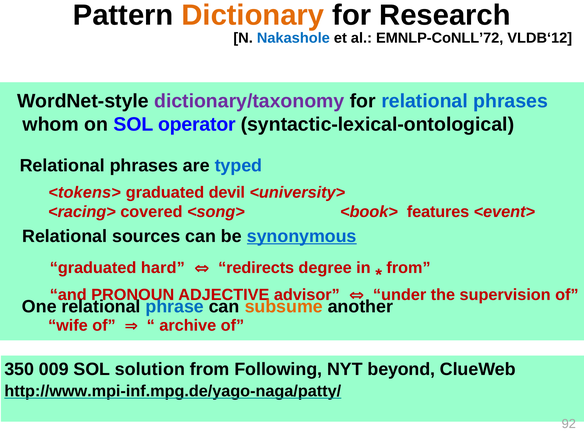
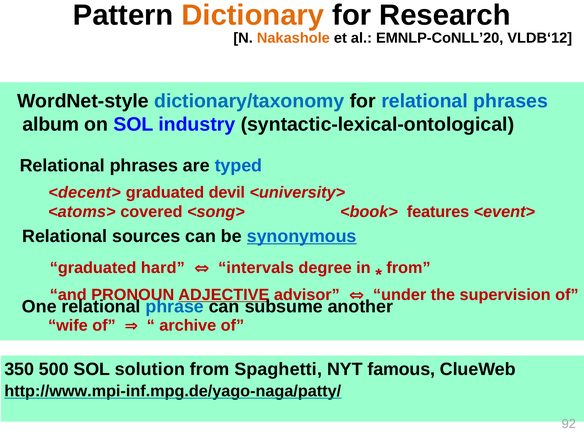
Nakashole colour: blue -> orange (293, 38)
EMNLP-CoNLL’72: EMNLP-CoNLL’72 -> EMNLP-CoNLL’20 (440, 38)
dictionary/taxonomy colour: purple -> blue (249, 101)
whom: whom -> album (51, 124)
operator: operator -> industry (197, 124)
<tokens>: <tokens> -> <decent> (85, 192)
<racing>: <racing> -> <atoms> (82, 212)
redirects: redirects -> intervals (256, 268)
ADJECTIVE underline: none -> present (224, 295)
subsume colour: orange -> black (284, 307)
009: 009 -> 500 (54, 369)
Following: Following -> Spaghetti (278, 369)
beyond: beyond -> famous (401, 369)
